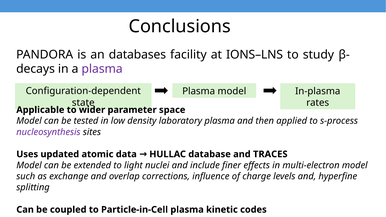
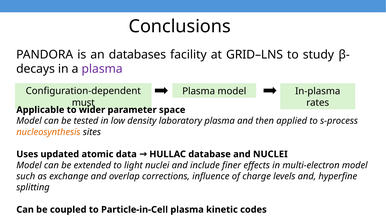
IONS–LNS: IONS–LNS -> GRID–LNS (255, 55)
state: state -> must (83, 103)
nucleosynthesis colour: purple -> orange (48, 132)
and TRACES: TRACES -> NUCLEI (270, 154)
